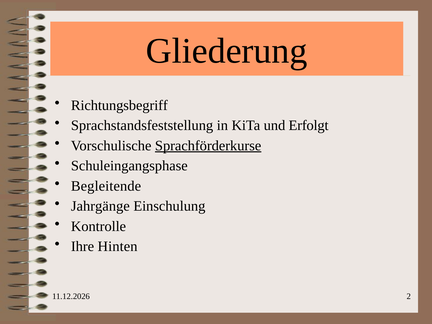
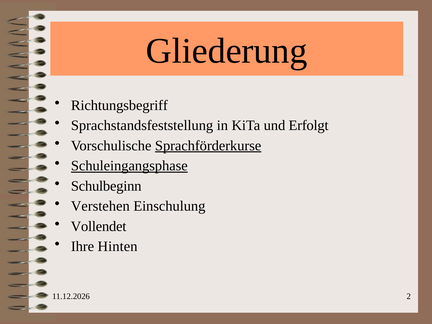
Schuleingangsphase underline: none -> present (129, 166)
Begleitende: Begleitende -> Schulbeginn (106, 186)
Jahrgänge: Jahrgänge -> Verstehen (100, 206)
Kontrolle: Kontrolle -> Vollendet (99, 226)
